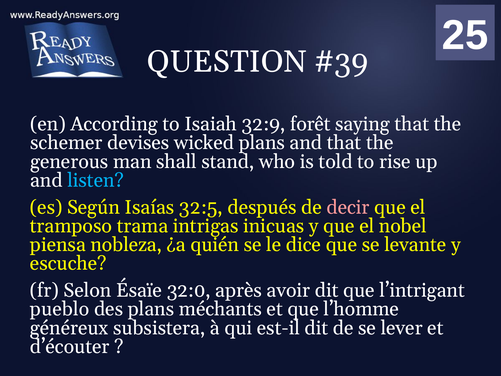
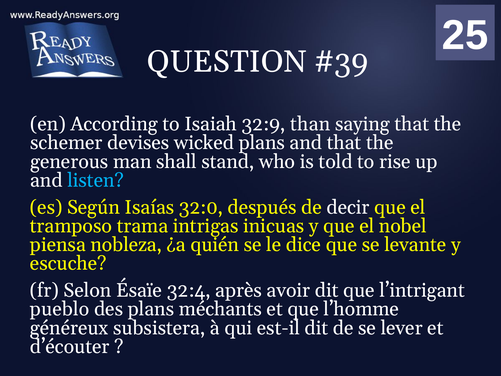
forêt: forêt -> than (310, 124)
32:5: 32:5 -> 32:0 (201, 207)
decir colour: pink -> white (348, 207)
32:0: 32:0 -> 32:4 (189, 290)
